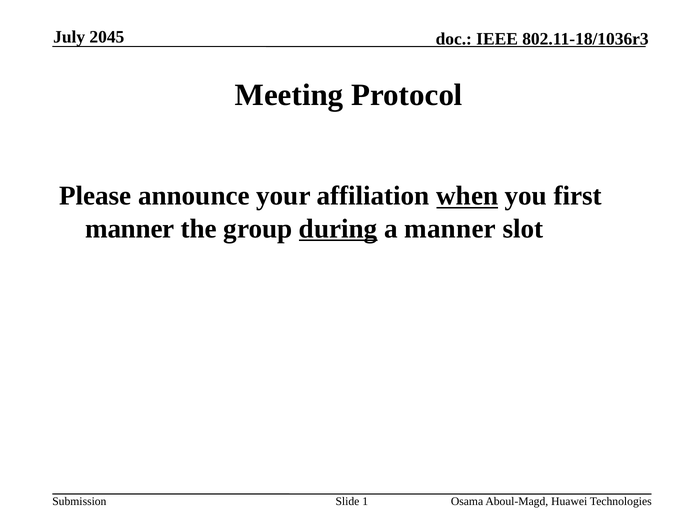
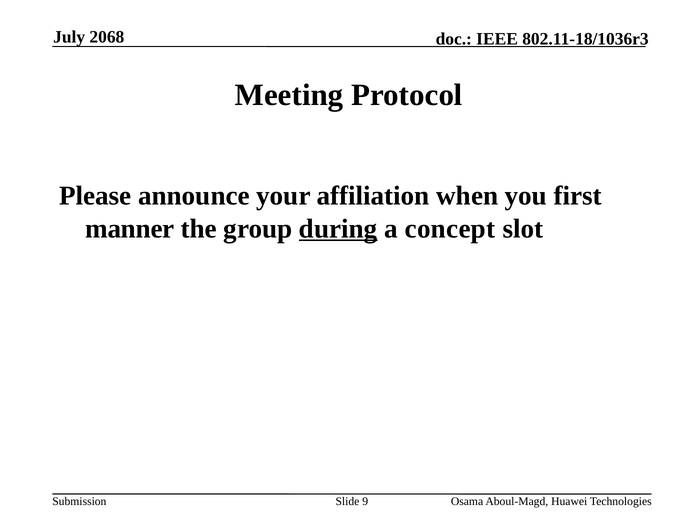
2045: 2045 -> 2068 (107, 37)
when underline: present -> none (467, 196)
a manner: manner -> concept (450, 229)
1: 1 -> 9 (365, 502)
